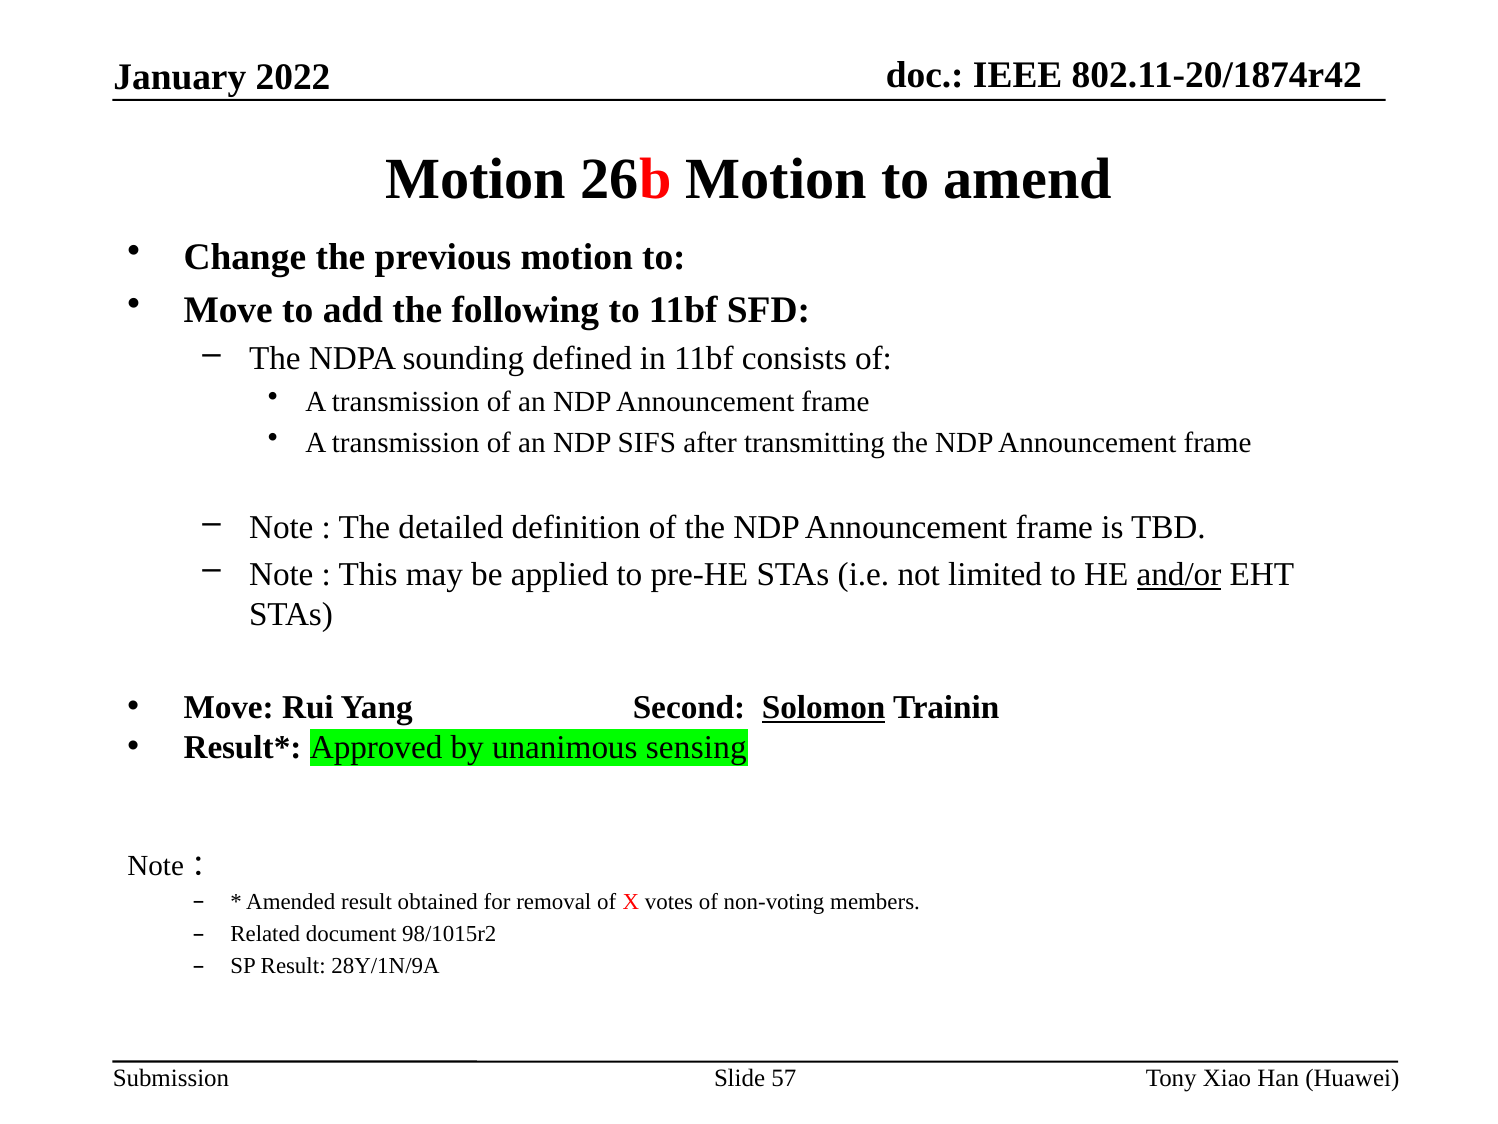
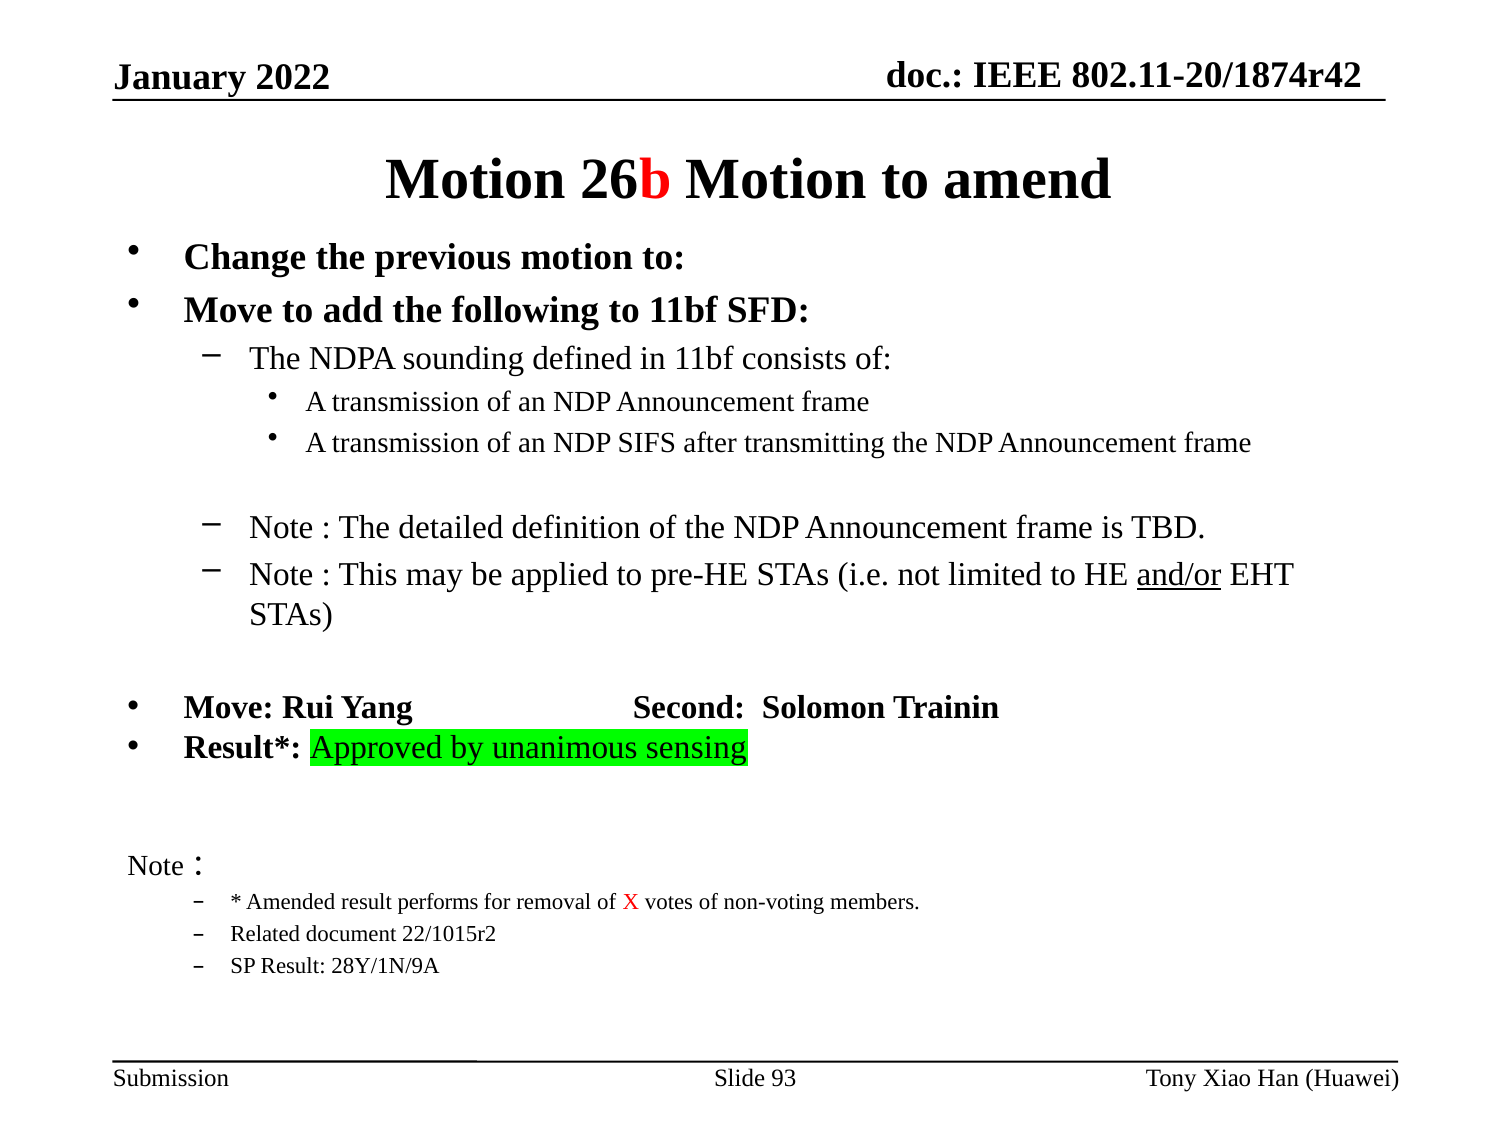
Solomon underline: present -> none (824, 707)
obtained: obtained -> performs (438, 901)
98/1015r2: 98/1015r2 -> 22/1015r2 (449, 933)
57: 57 -> 93 (784, 1078)
